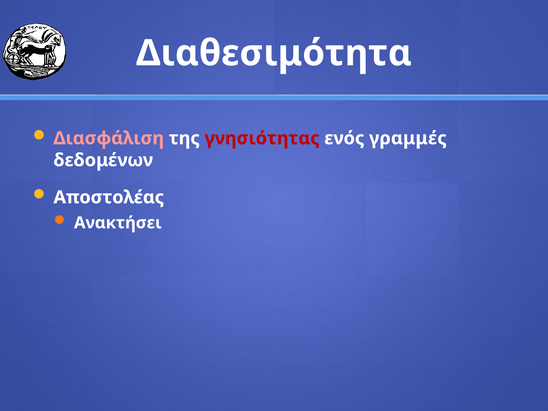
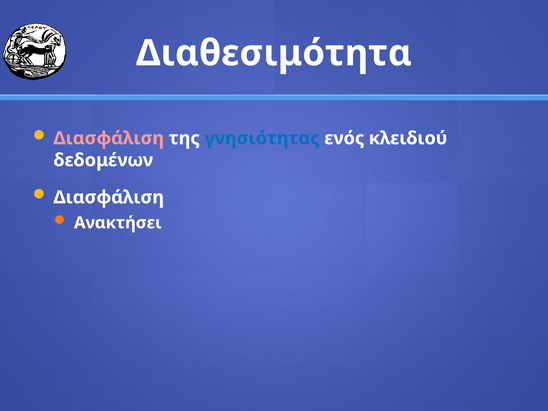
γνησιότητας colour: red -> blue (262, 138)
γραμμές: γραμμές -> κλειδιού (408, 138)
Αποστολέας: Αποστολέας -> Διασφάλιση (109, 197)
